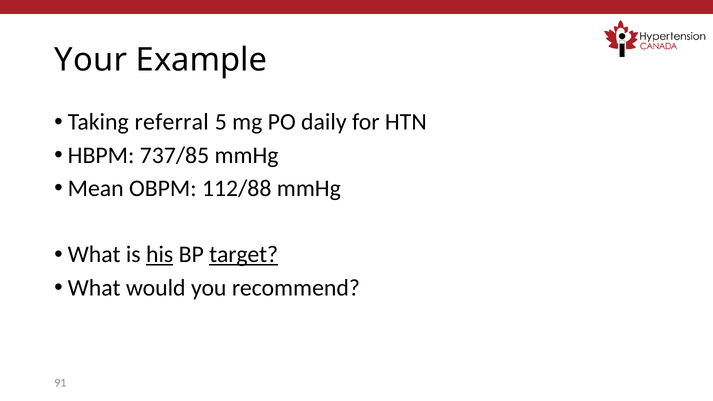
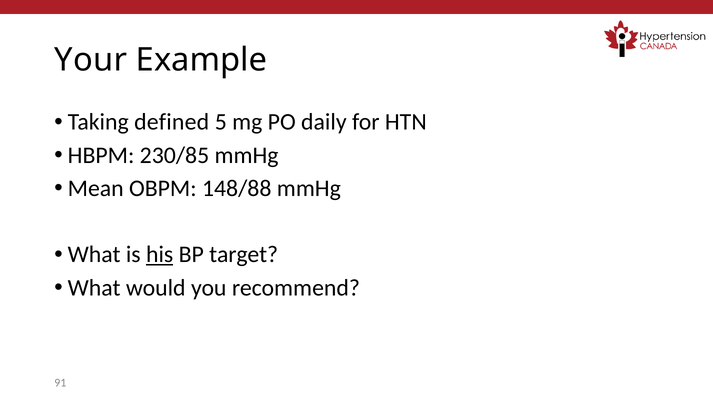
referral: referral -> defined (172, 122)
737/85: 737/85 -> 230/85 (174, 155)
112/88: 112/88 -> 148/88 (237, 188)
target underline: present -> none (244, 255)
